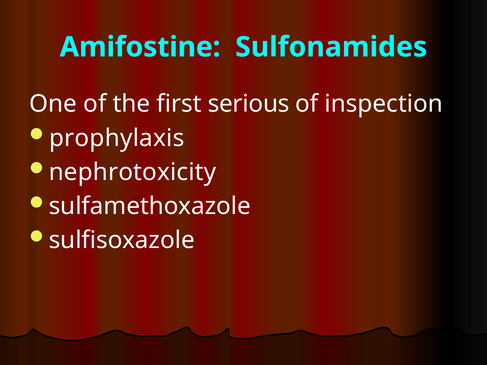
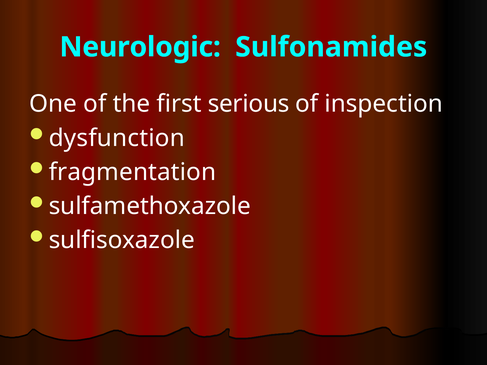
Amifostine: Amifostine -> Neurologic (140, 47)
prophylaxis: prophylaxis -> dysfunction (117, 138)
nephrotoxicity: nephrotoxicity -> fragmentation (132, 172)
